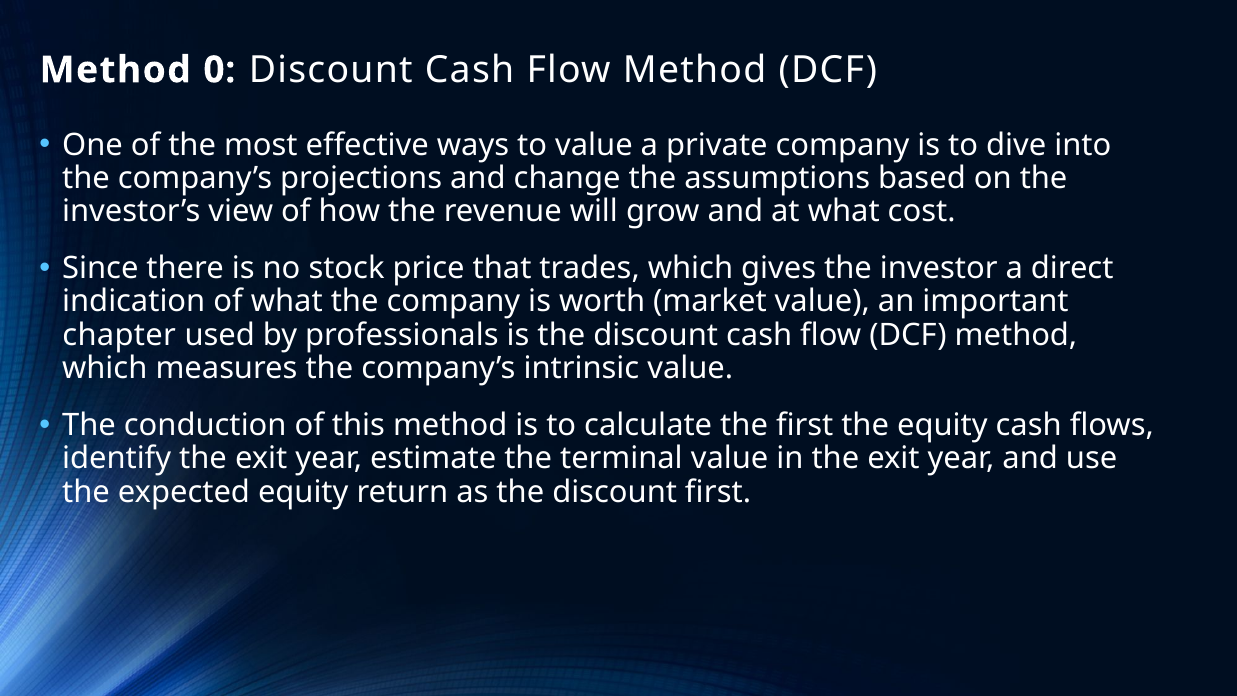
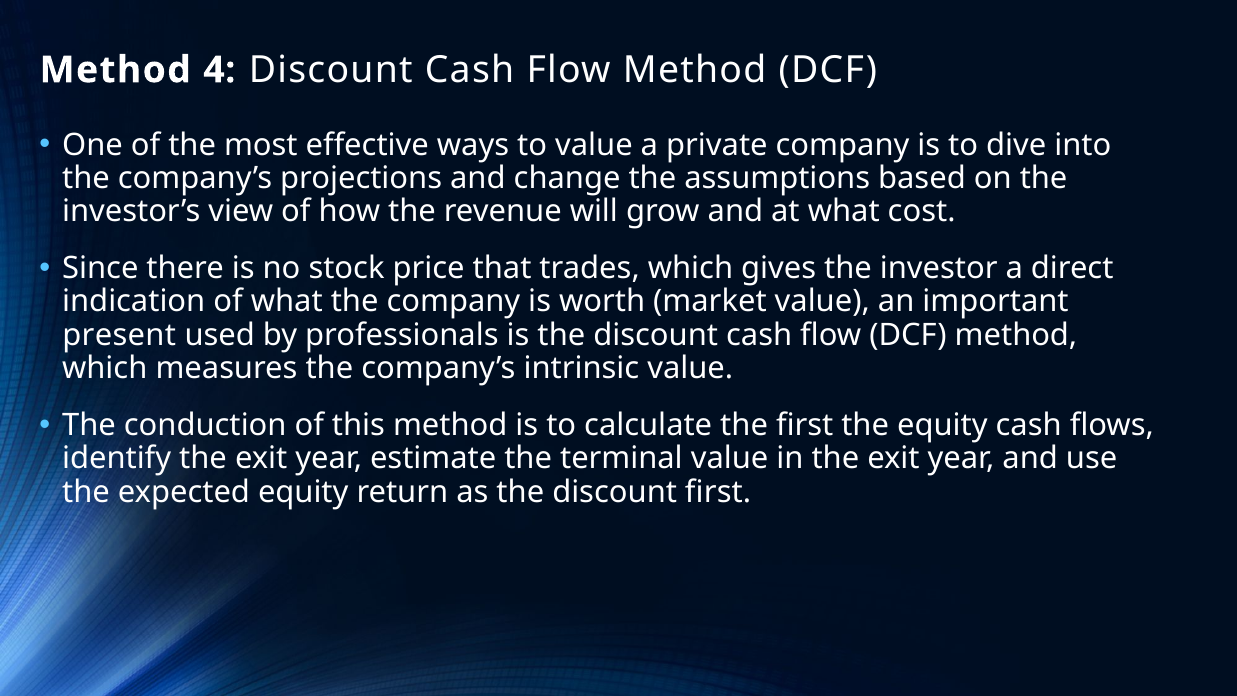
0: 0 -> 4 (219, 70)
chapter: chapter -> present (119, 335)
